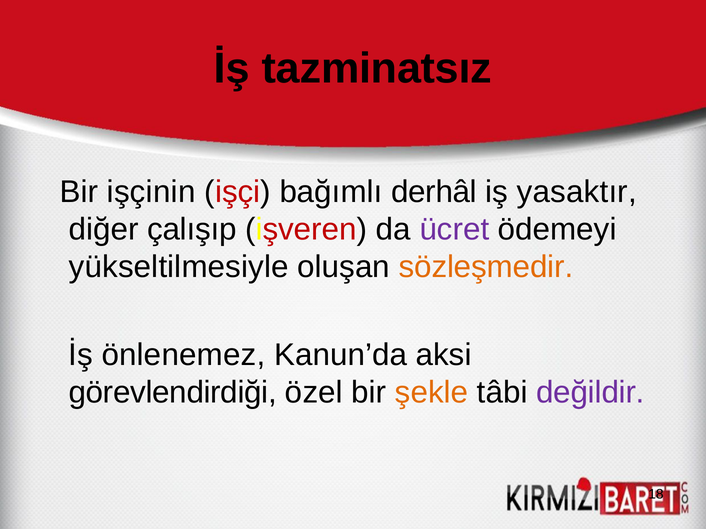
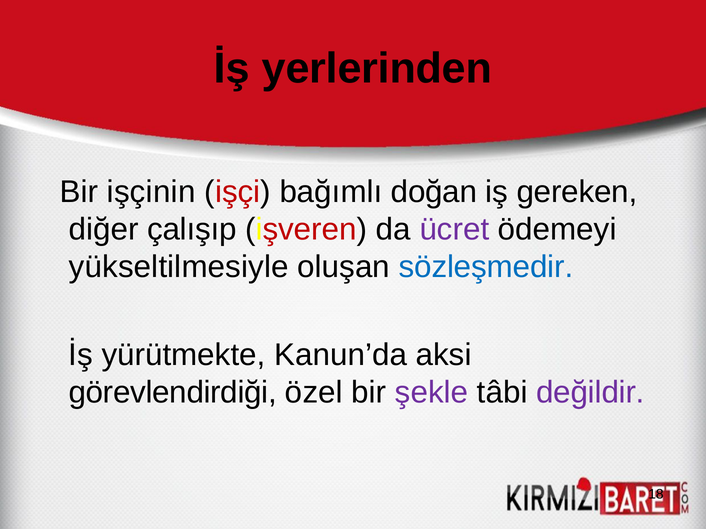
tazminatsız: tazminatsız -> yerlerinden (377, 68)
derhâl: derhâl -> doğan (434, 192)
yasaktır: yasaktır -> gereken (577, 192)
sözleşmedir colour: orange -> blue (486, 267)
önlenemez: önlenemez -> yürütmekte (184, 355)
şekle colour: orange -> purple (431, 393)
